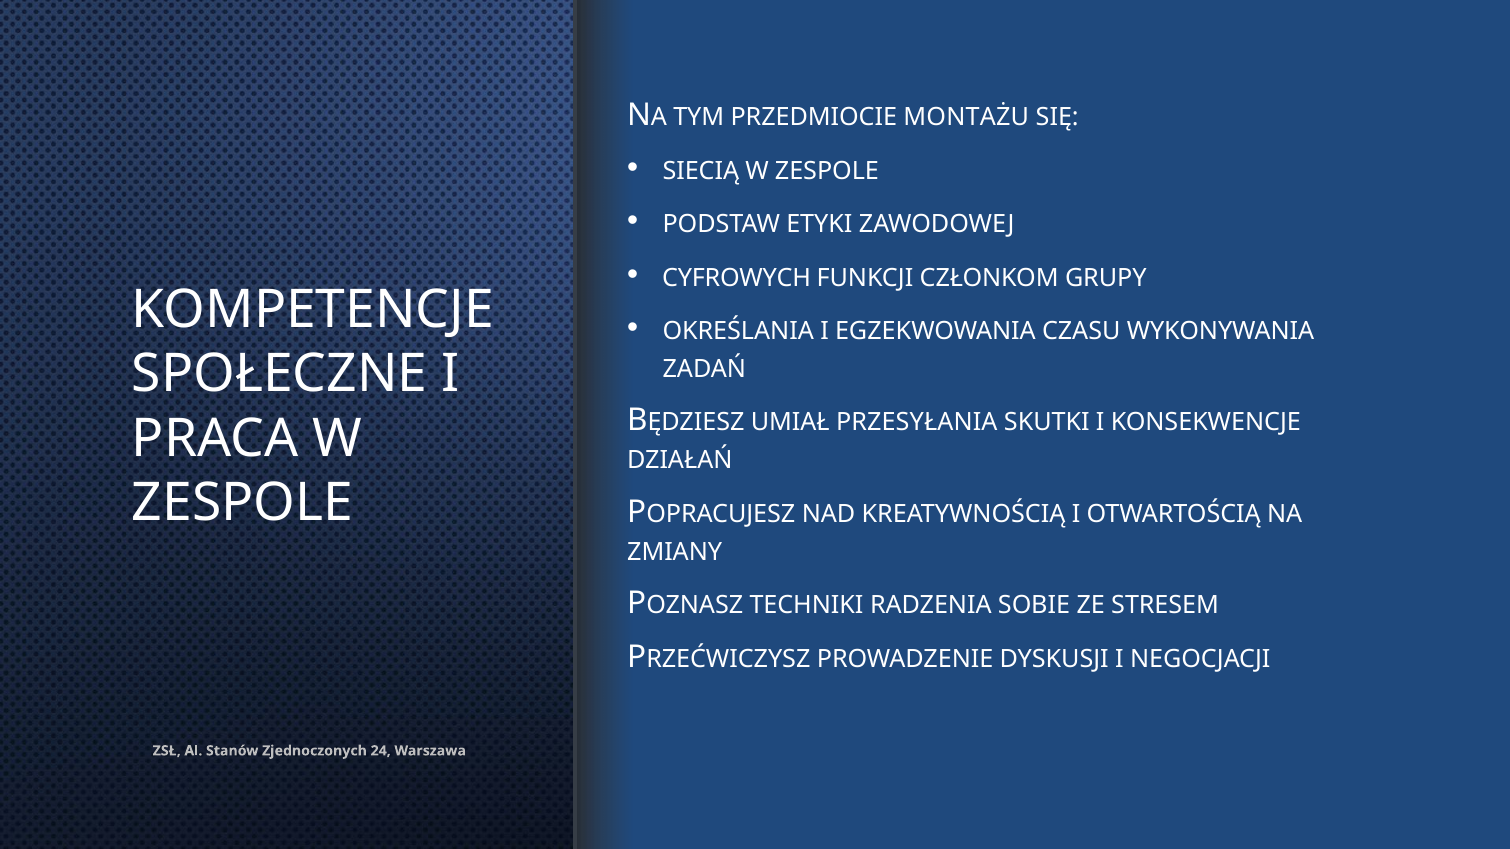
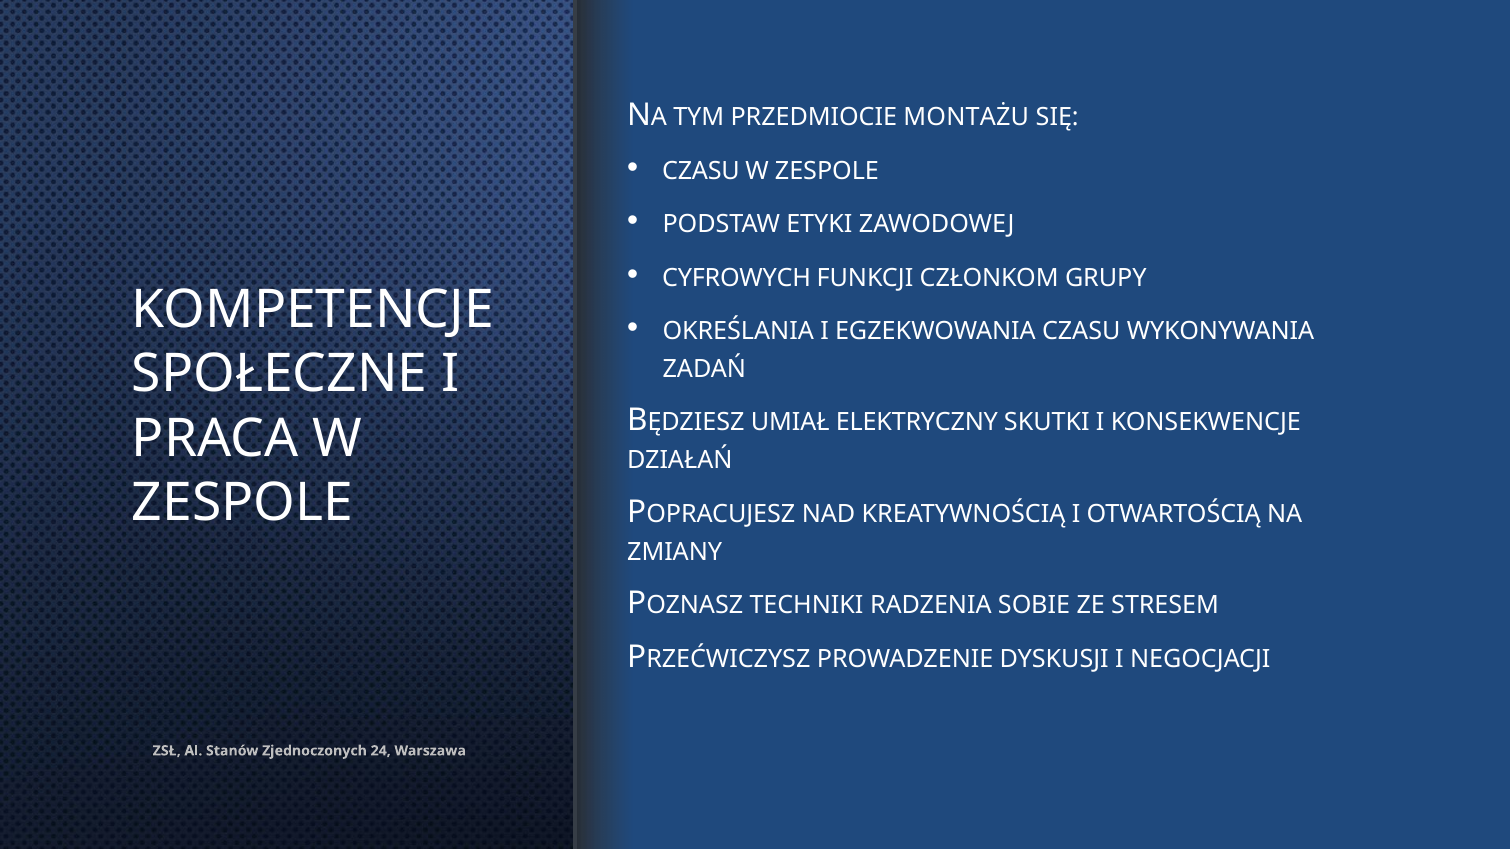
SIECIĄ: SIECIĄ -> CZASU (701, 171)
PRZESYŁANIA: PRZESYŁANIA -> ELEKTRYCZNY (917, 423)
